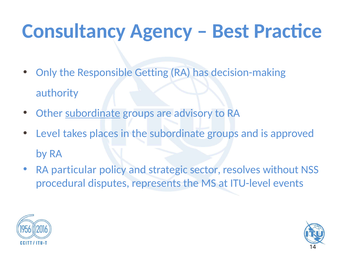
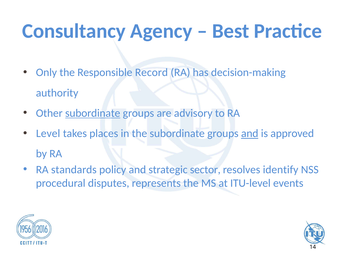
Getting: Getting -> Record (151, 73)
and underline: none -> present (250, 134)
particular: particular -> standards (74, 170)
without: without -> identify (281, 170)
